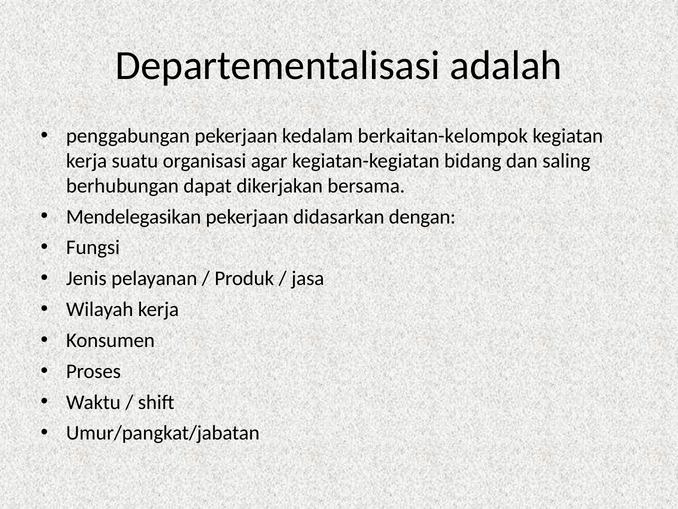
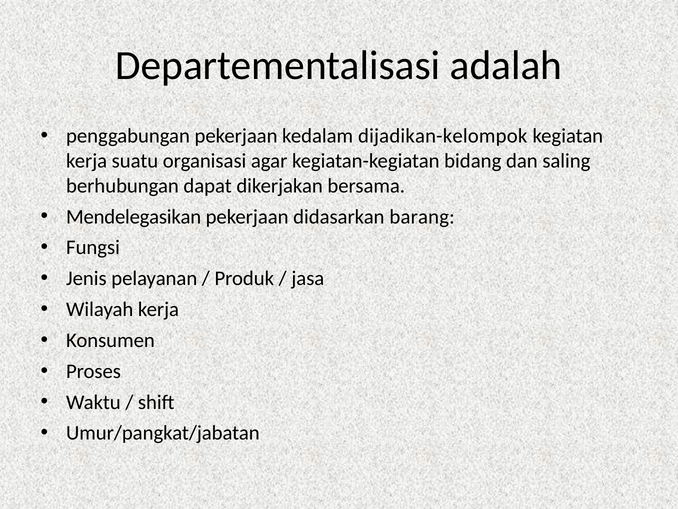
berkaitan-kelompok: berkaitan-kelompok -> dijadikan-kelompok (443, 136)
dengan: dengan -> barang (422, 217)
